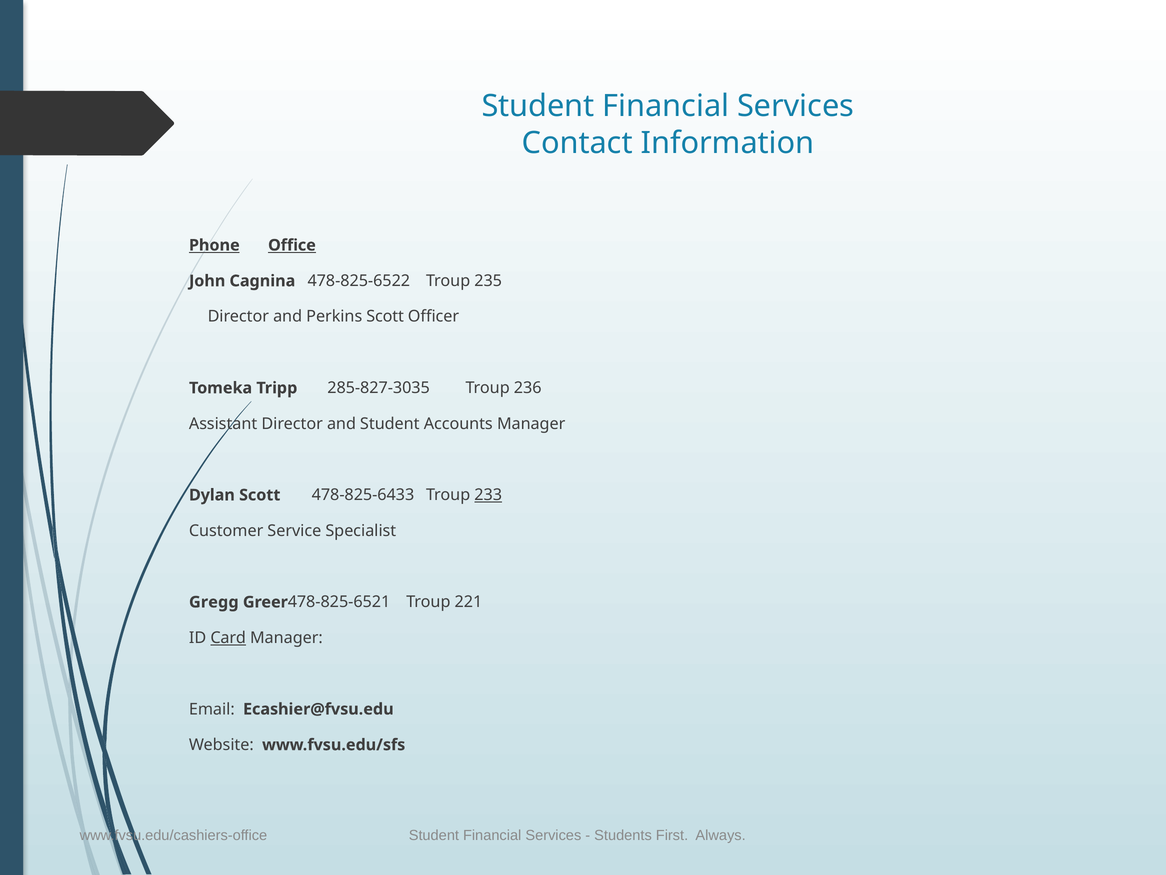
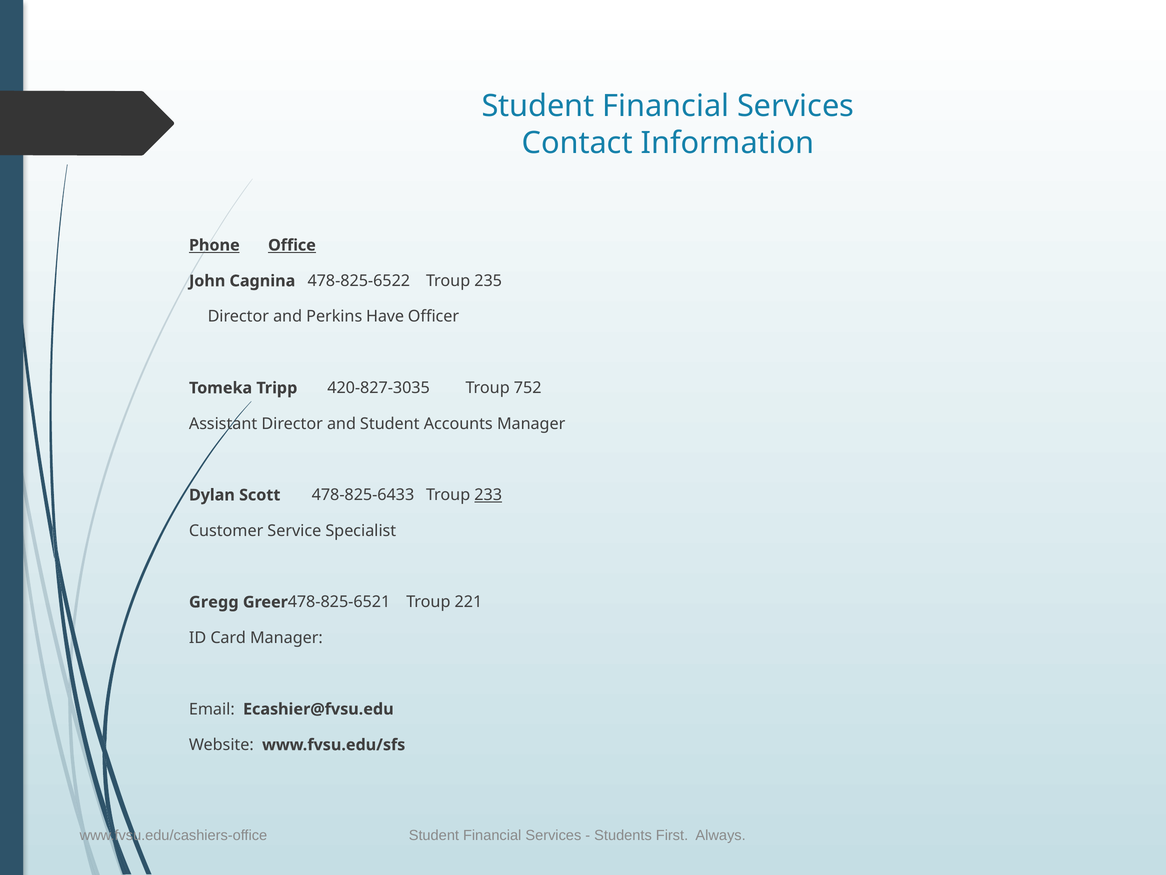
Perkins Scott: Scott -> Have (385, 316)
285-827-3035: 285-827-3035 -> 420-827-3035 (379, 388)
236: 236 -> 752 (528, 388)
Card underline: present -> none (228, 637)
